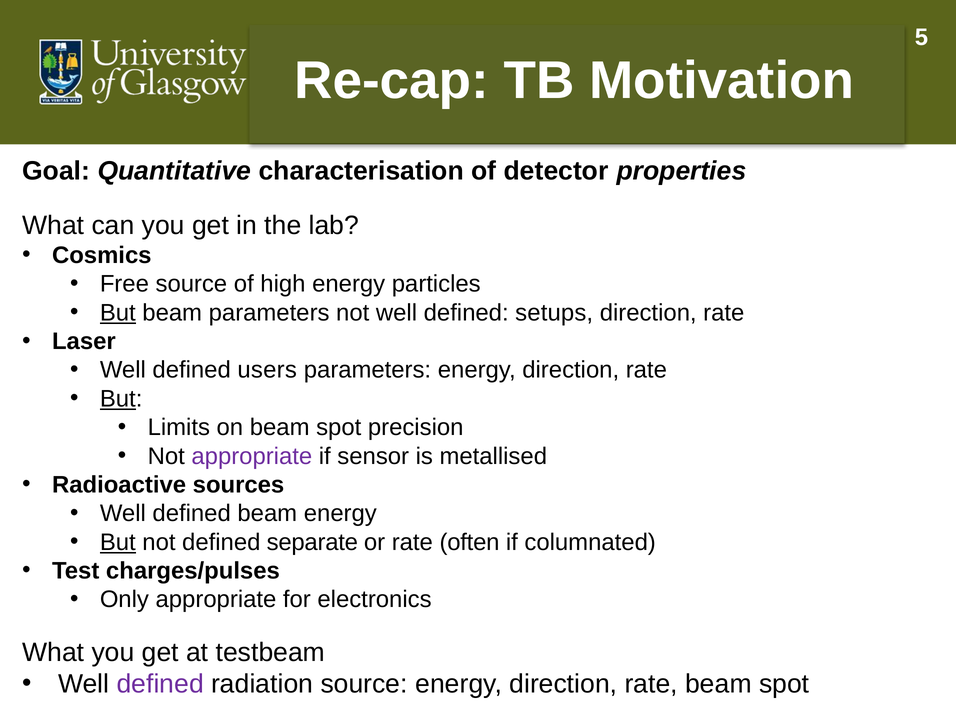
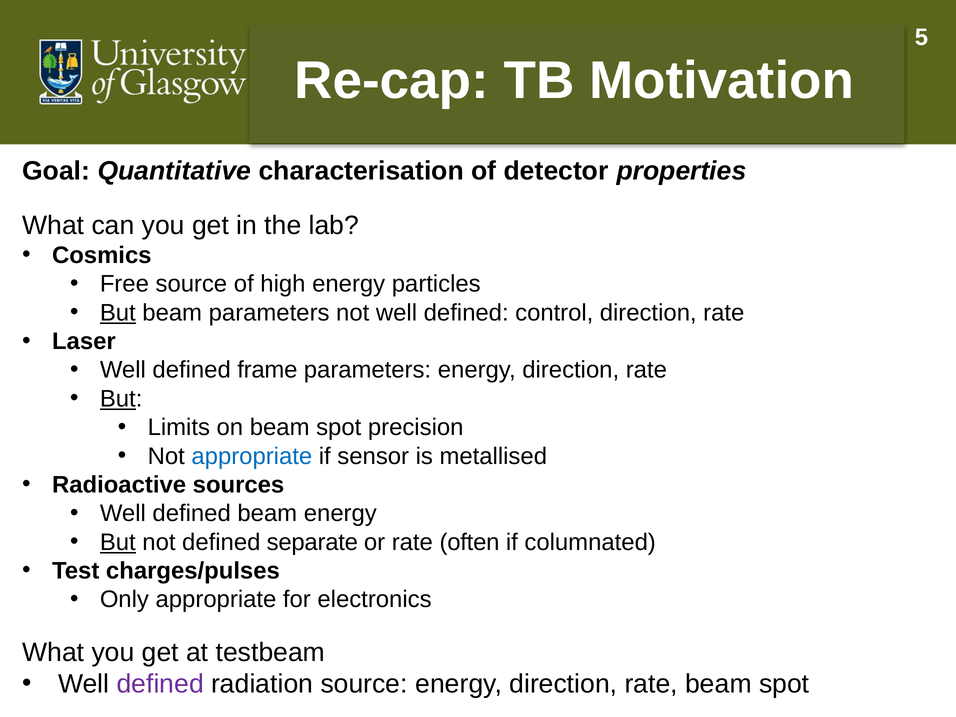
setups: setups -> control (554, 313)
users: users -> frame (267, 370)
appropriate colour: purple -> blue (252, 456)
